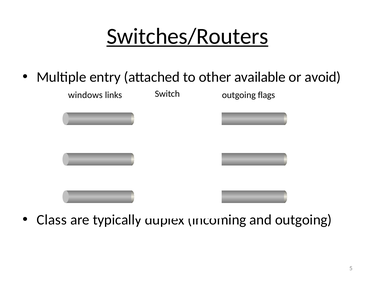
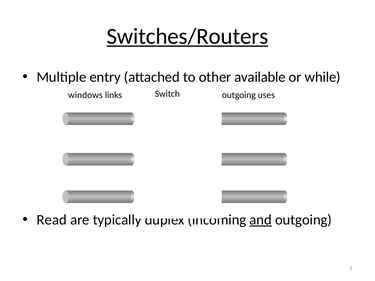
avoid: avoid -> while (323, 77)
flags: flags -> uses (266, 95)
Class: Class -> Read (52, 220)
and underline: none -> present (261, 220)
